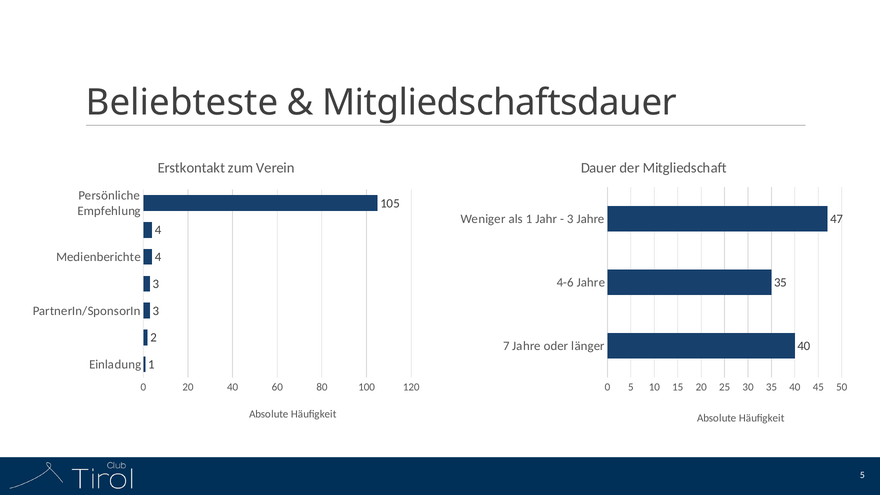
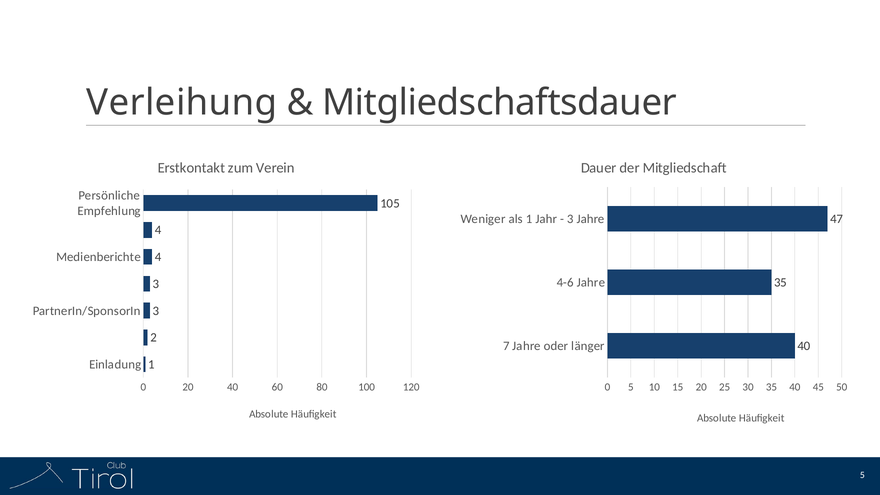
Beliebteste: Beliebteste -> Verleihung (182, 102)
